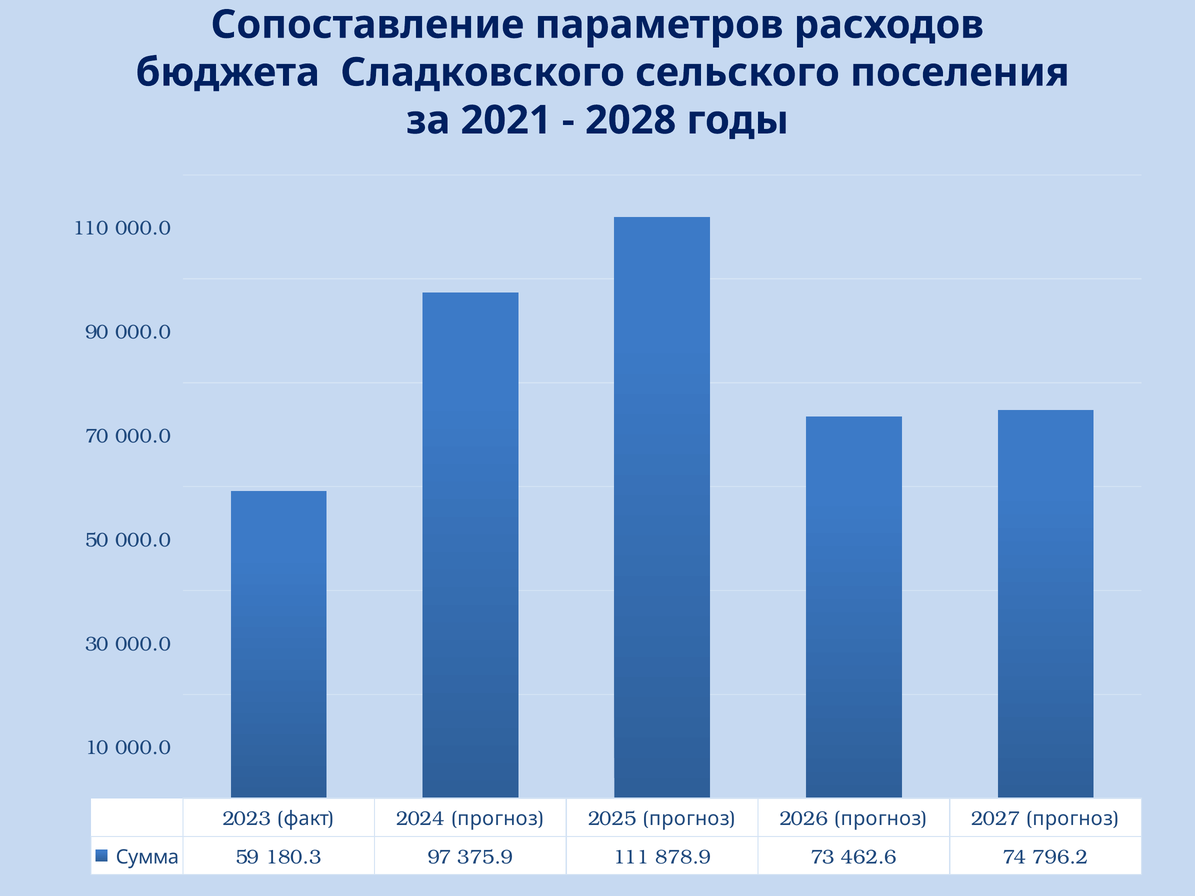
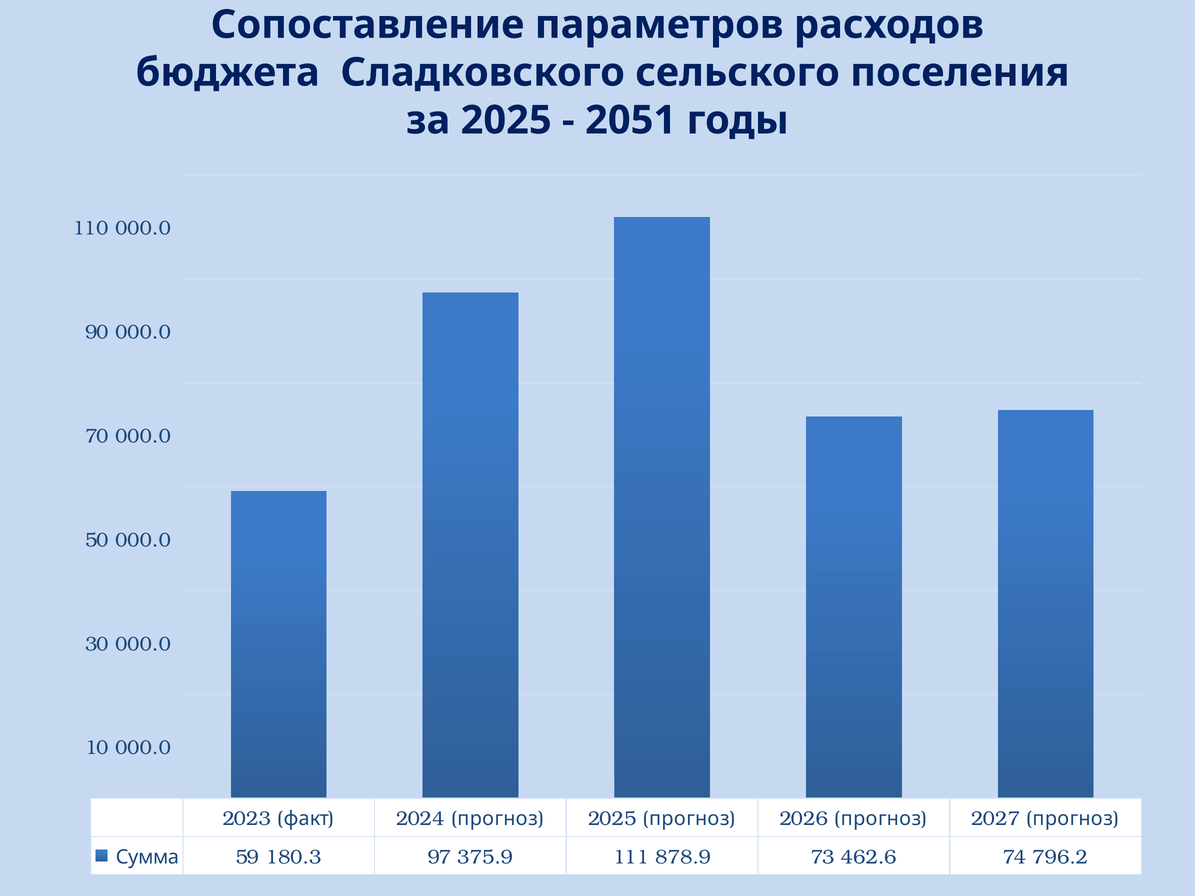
за 2021: 2021 -> 2025 (506, 120)
2028: 2028 -> 2051 (631, 120)
